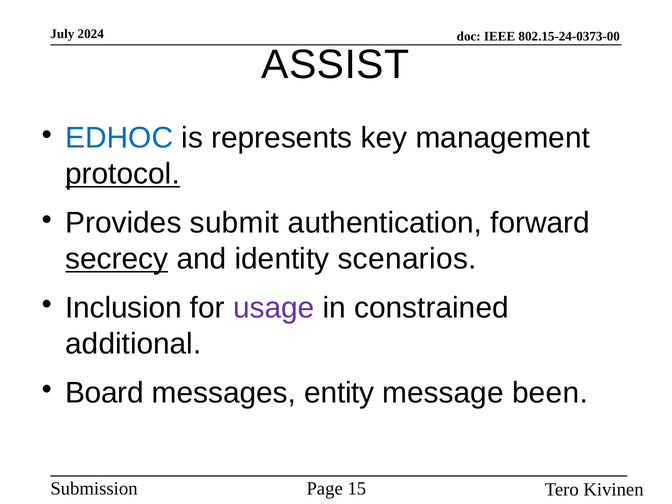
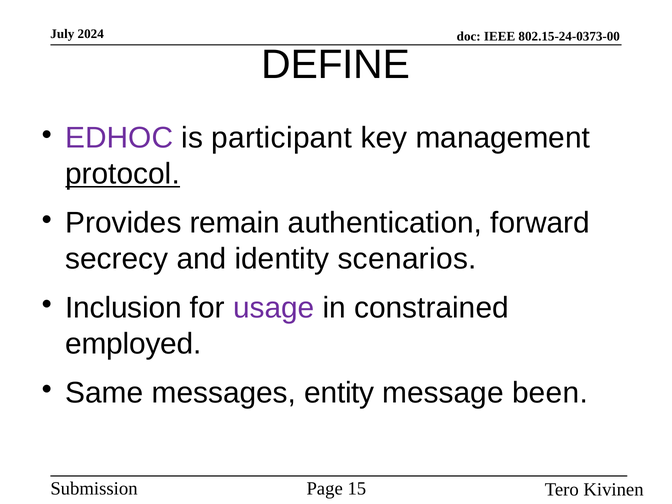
ASSIST: ASSIST -> DEFINE (336, 65)
EDHOC colour: blue -> purple (119, 138)
represents: represents -> participant (282, 138)
submit: submit -> remain (235, 223)
secrecy underline: present -> none (117, 259)
additional: additional -> employed (133, 344)
Board: Board -> Same (104, 393)
